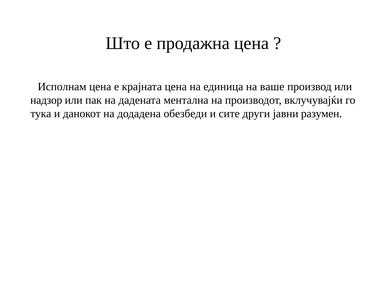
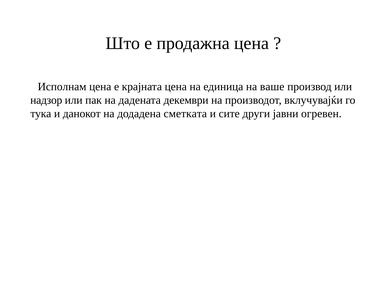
ментална: ментална -> декември (186, 100)
обезбеди: обезбеди -> сметката (185, 114)
разумен: разумен -> огревен (321, 114)
